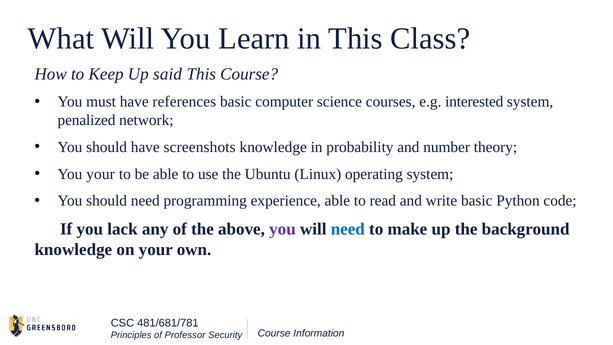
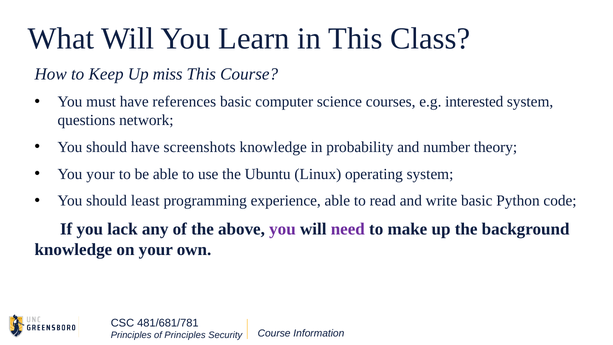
said: said -> miss (168, 74)
penalized: penalized -> questions (86, 120)
should need: need -> least (145, 201)
need colour: blue -> purple (348, 229)
of Professor: Professor -> Principles (185, 335)
